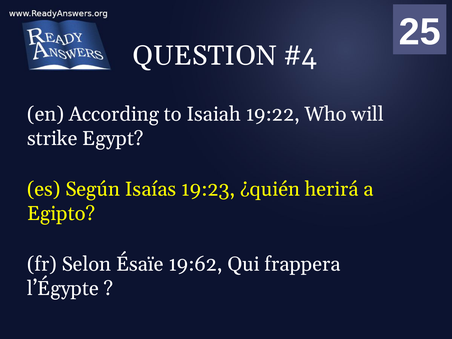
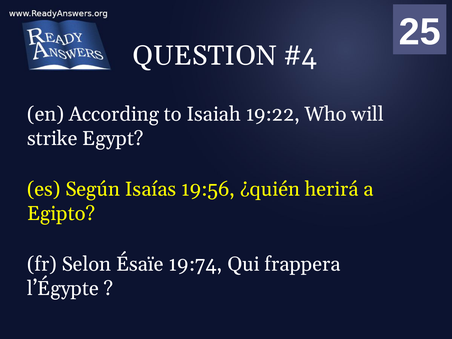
19:23: 19:23 -> 19:56 (208, 189)
19:62: 19:62 -> 19:74 (195, 264)
